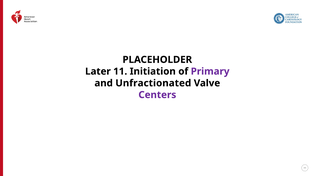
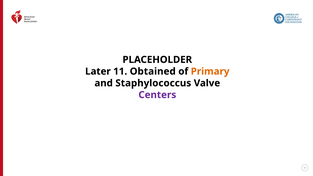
Initiation: Initiation -> Obtained (153, 71)
Primary colour: purple -> orange (210, 71)
Unfractionated: Unfractionated -> Staphylococcus (153, 83)
